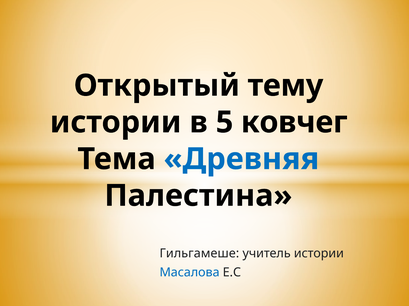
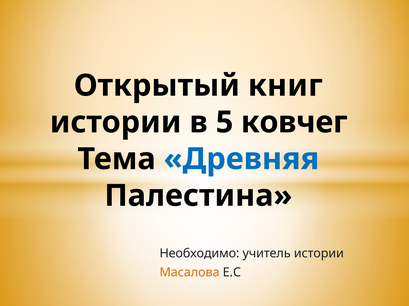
тему: тему -> книг (285, 86)
Гильгамеше: Гильгамеше -> Необходимо (199, 254)
Масалова colour: blue -> orange (190, 273)
